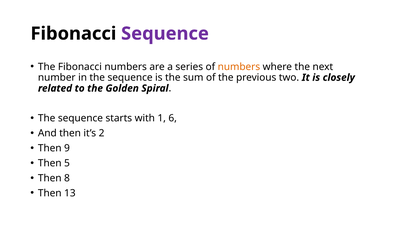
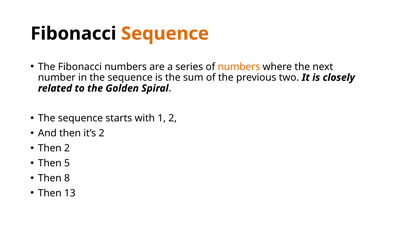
Sequence colour: purple -> orange (165, 34)
1 6: 6 -> 2 (173, 118)
Then 9: 9 -> 2 (67, 148)
